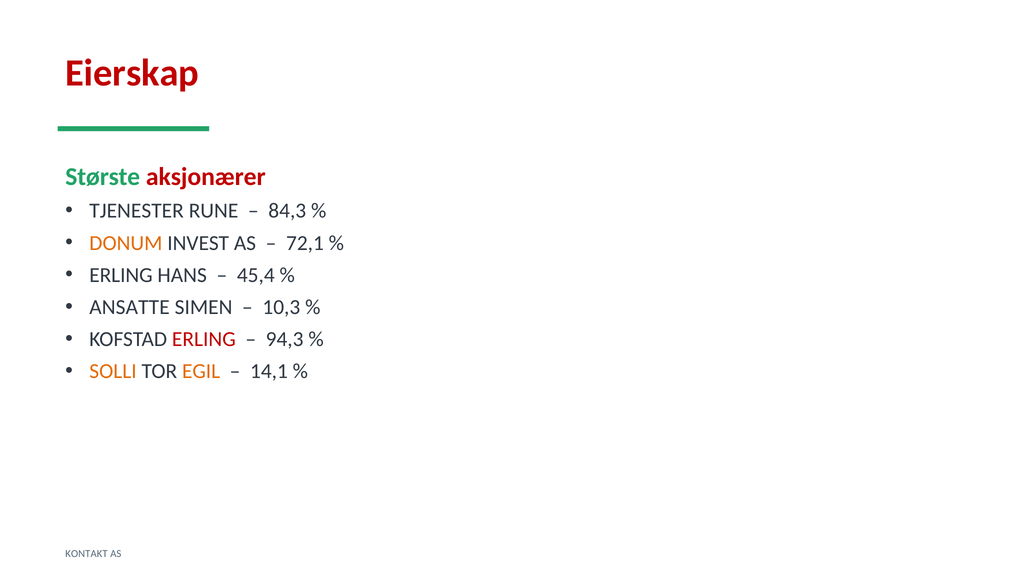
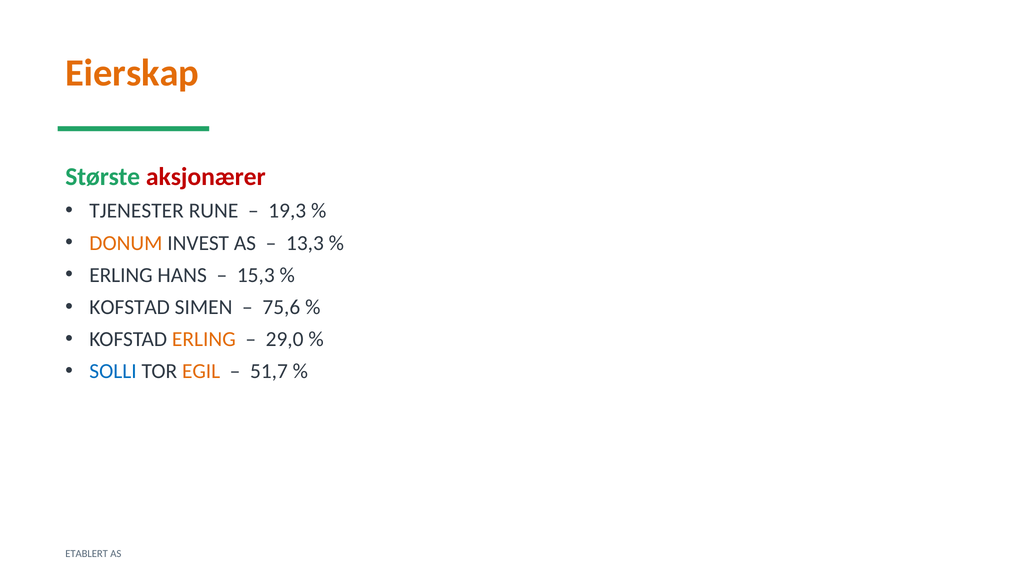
Eierskap colour: red -> orange (132, 73)
84,3: 84,3 -> 19,3 (287, 211)
72,1: 72,1 -> 13,3 (305, 243)
45,4: 45,4 -> 15,3 (256, 275)
ANSATTE: ANSATTE -> KOFSTAD (130, 307)
10,3: 10,3 -> 75,6 (281, 307)
ERLING colour: red -> orange (204, 339)
94,3: 94,3 -> 29,0 (285, 339)
SOLLI colour: orange -> blue (113, 371)
14,1: 14,1 -> 51,7 (269, 371)
KONTAKT: KONTAKT -> ETABLERT (87, 554)
